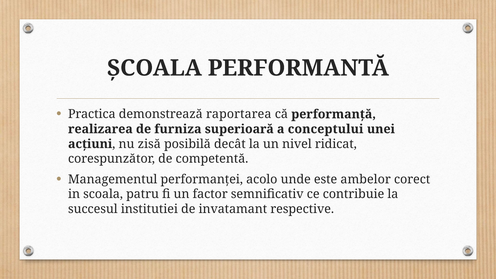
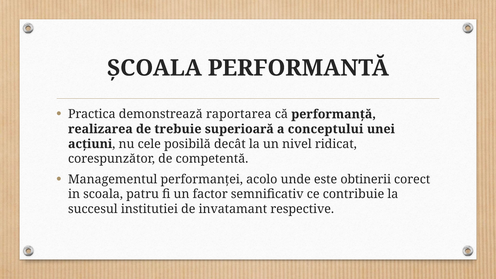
furniza: furniza -> trebuie (178, 129)
zisă: zisă -> cele (149, 144)
ambelor: ambelor -> obtinerii (366, 179)
